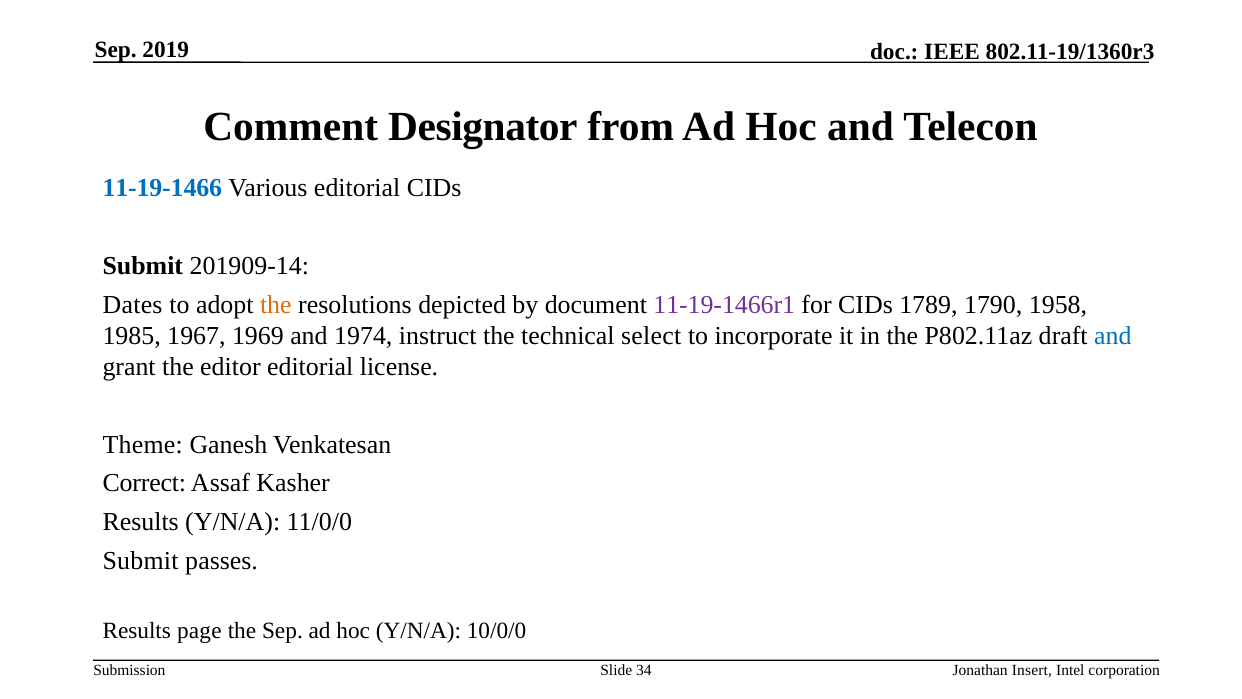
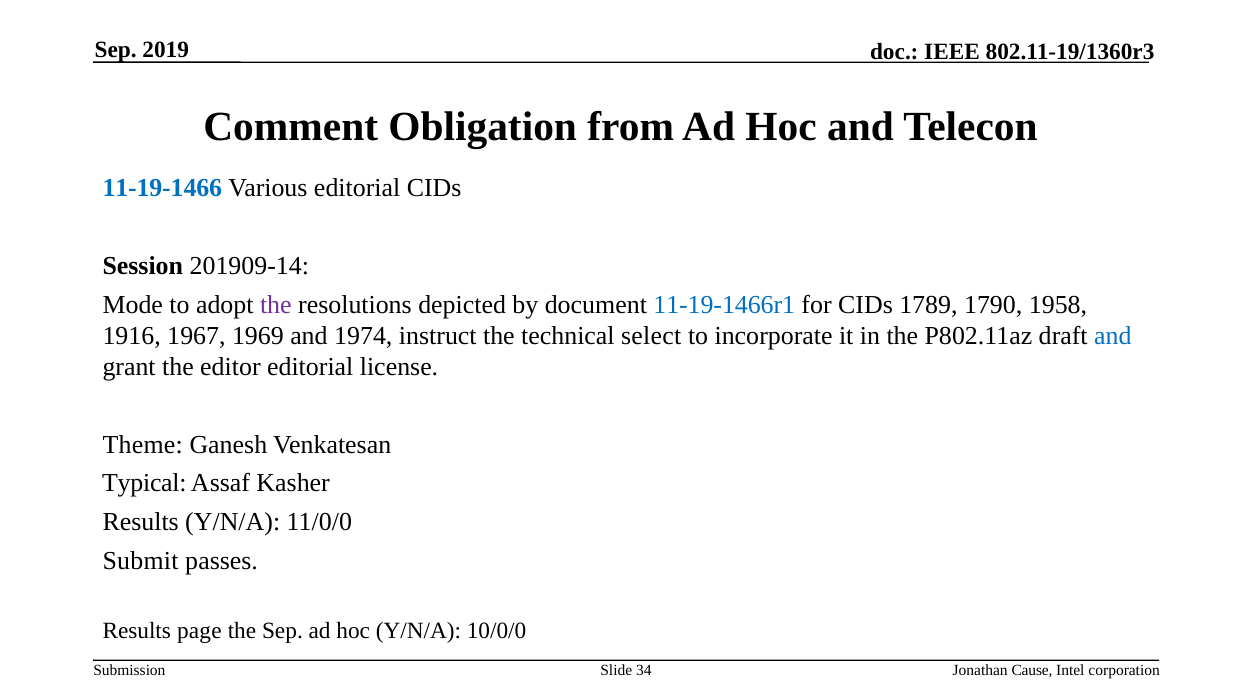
Designator: Designator -> Obligation (483, 127)
Submit: Submit -> Session (143, 266)
Dates: Dates -> Mode (133, 304)
the colour: orange -> purple (276, 304)
11-19-1466r1 colour: purple -> blue (724, 304)
1985: 1985 -> 1916 (132, 336)
Correct: Correct -> Typical (144, 483)
Insert: Insert -> Cause (1032, 670)
